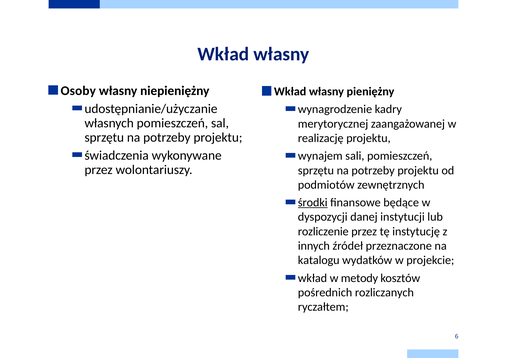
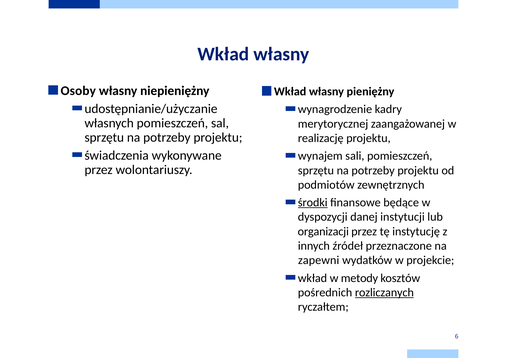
rozliczenie: rozliczenie -> organizacji (323, 232)
katalogu: katalogu -> zapewni (319, 261)
rozliczanych underline: none -> present (384, 293)
